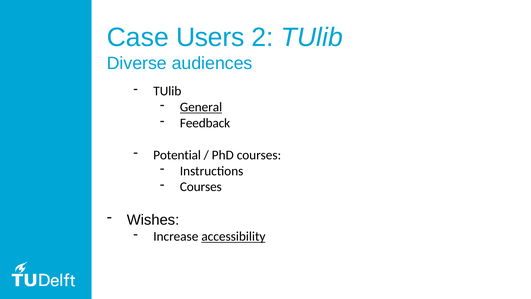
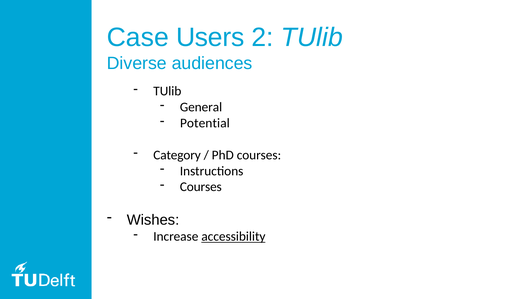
General underline: present -> none (201, 107)
Feedback: Feedback -> Potential (205, 123)
Potential: Potential -> Category (177, 155)
